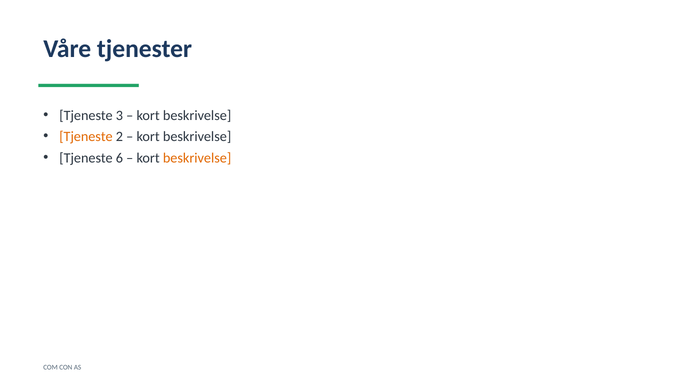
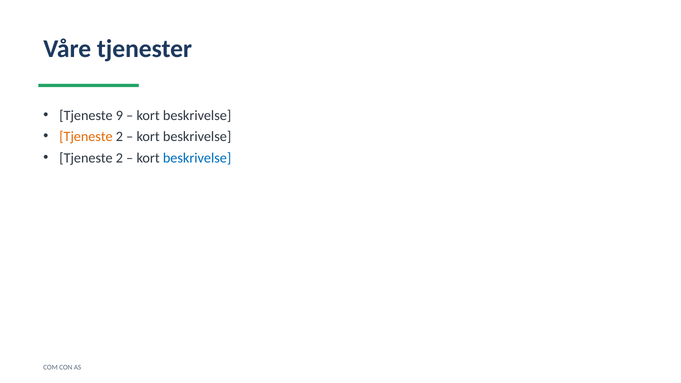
3: 3 -> 9 (119, 115)
6: 6 -> 2 (119, 158)
beskrivelse colour: orange -> blue (197, 158)
